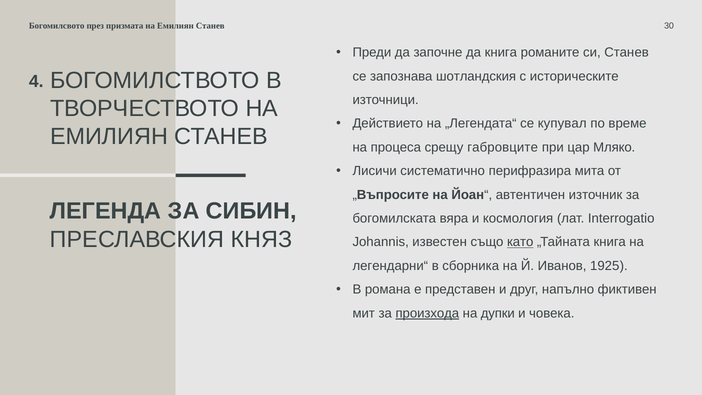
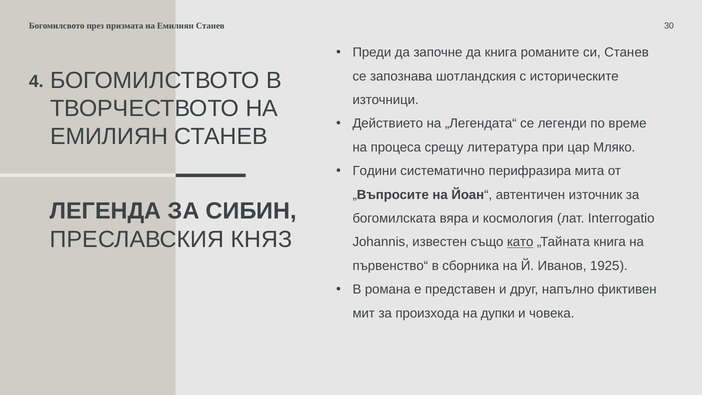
купувал: купувал -> легенди (562, 124)
габровците: габровците -> литература (503, 147)
Лисичи: Лисичи -> Години (375, 171)
легендарни“: легендарни“ -> първенство“ (390, 266)
произхода underline: present -> none (427, 313)
